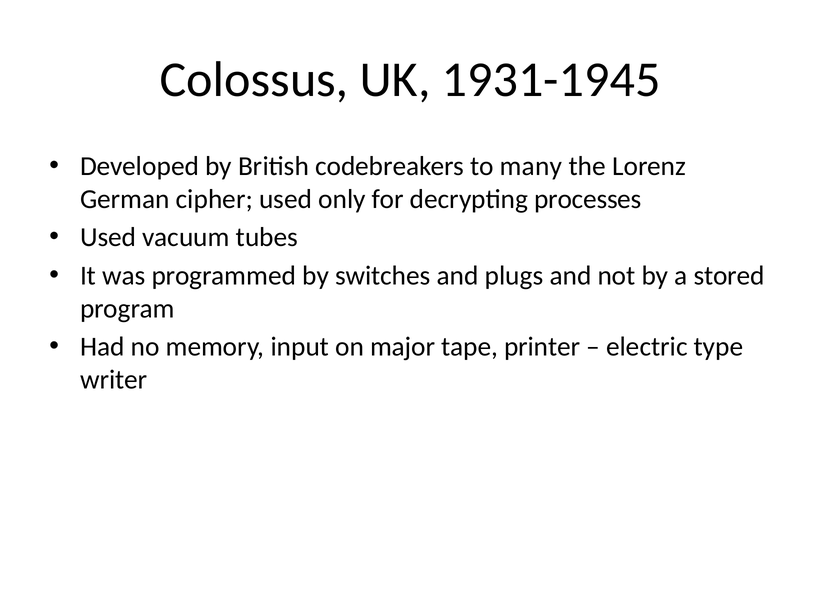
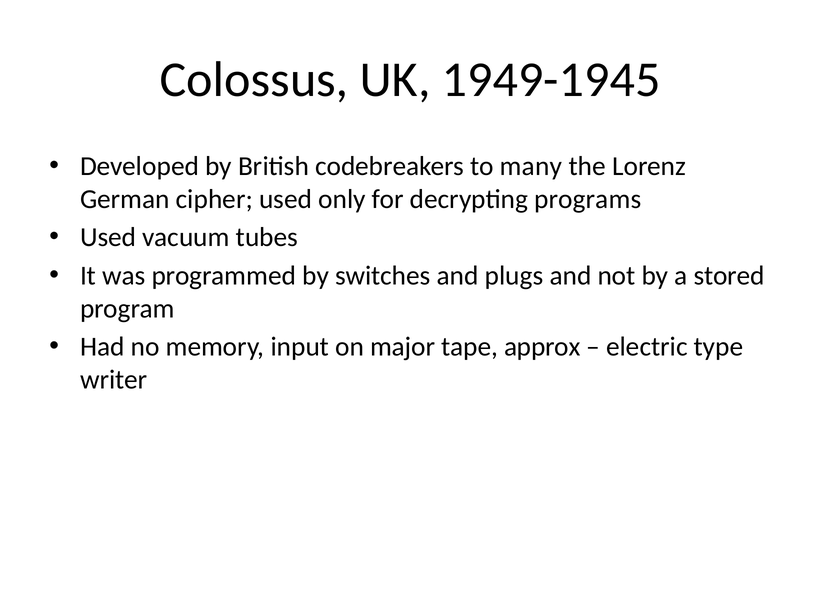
1931-1945: 1931-1945 -> 1949-1945 (551, 79)
processes: processes -> programs (588, 199)
printer: printer -> approx (542, 347)
